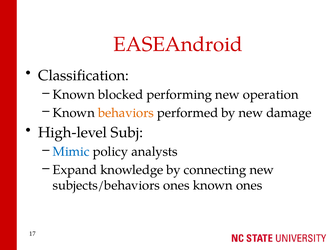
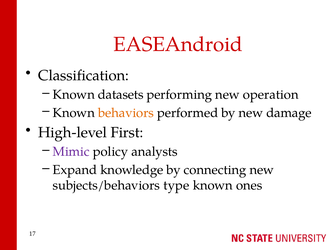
blocked: blocked -> datasets (121, 95)
Subj: Subj -> First (127, 133)
Mimic colour: blue -> purple (71, 152)
subjects/behaviors ones: ones -> type (176, 186)
